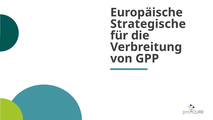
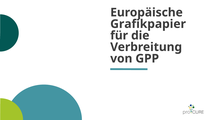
Strategische: Strategische -> Grafikpapier (148, 24)
